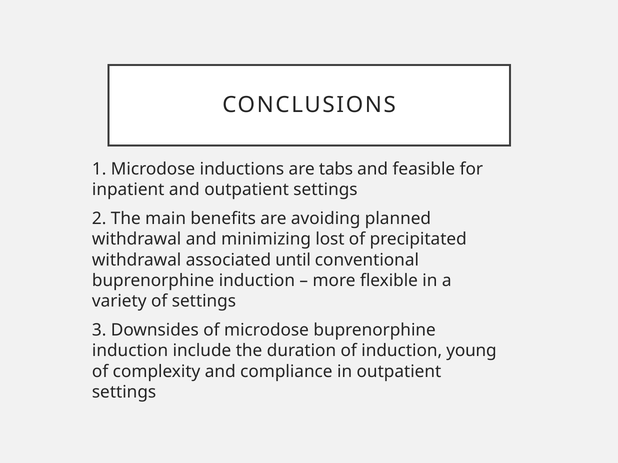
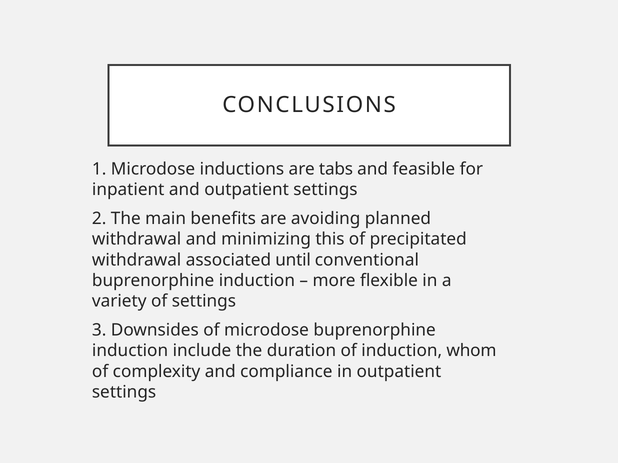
lost: lost -> this (330, 240)
young: young -> whom (471, 351)
